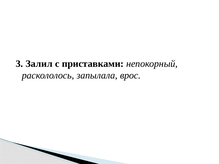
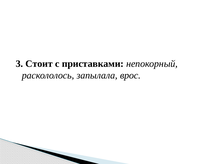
Залил: Залил -> Стоит (39, 64)
